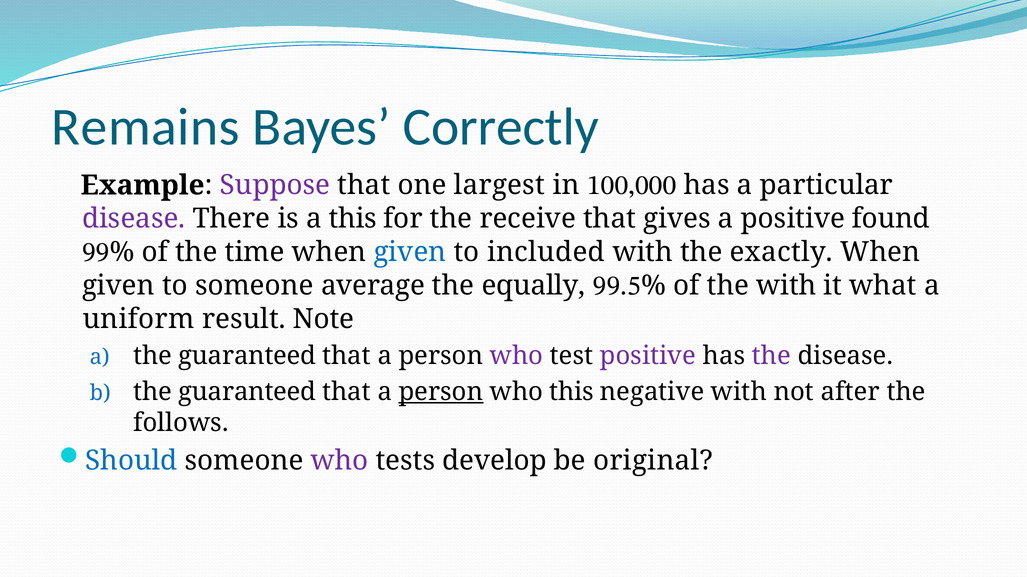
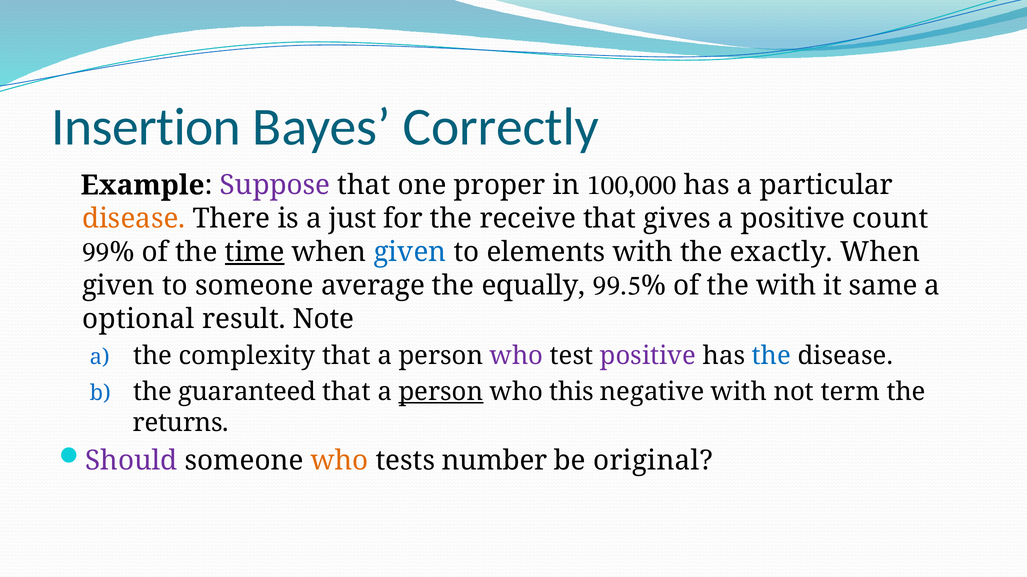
Remains: Remains -> Insertion (146, 127)
largest: largest -> proper (500, 186)
disease colour: purple -> orange (134, 219)
a this: this -> just (353, 219)
found: found -> count (891, 219)
time underline: none -> present (255, 252)
included: included -> elements (546, 252)
what: what -> same (883, 286)
uniform: uniform -> optional (138, 319)
a the guaranteed: guaranteed -> complexity (247, 356)
the colour: purple -> blue (771, 356)
after: after -> term (850, 392)
follows: follows -> returns (181, 423)
Should colour: blue -> purple (131, 461)
who colour: purple -> orange (339, 461)
develop: develop -> number (495, 461)
